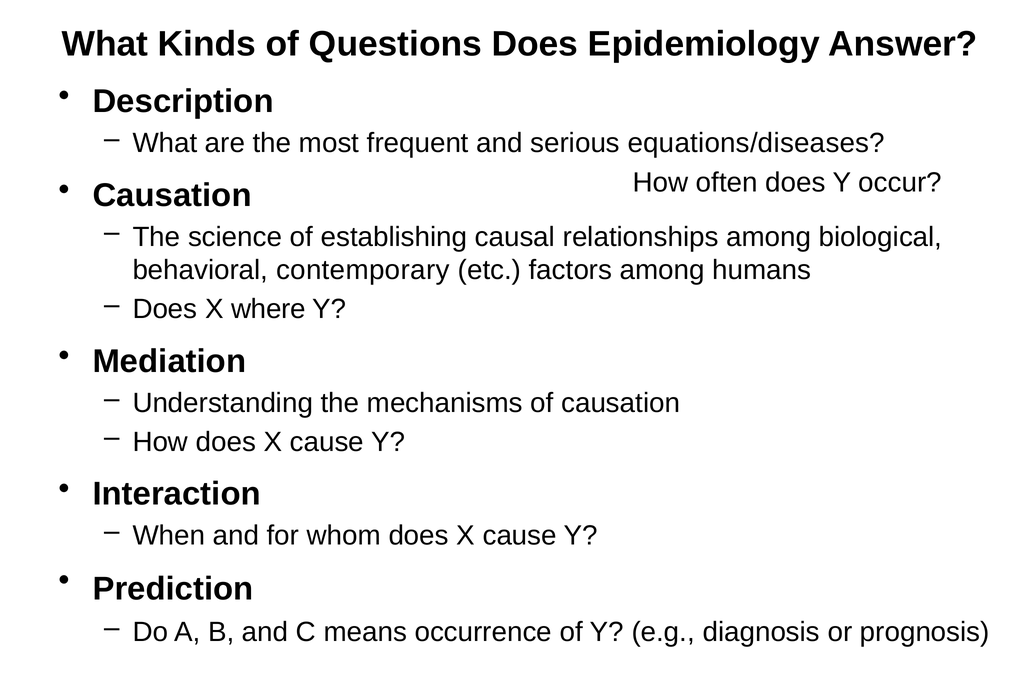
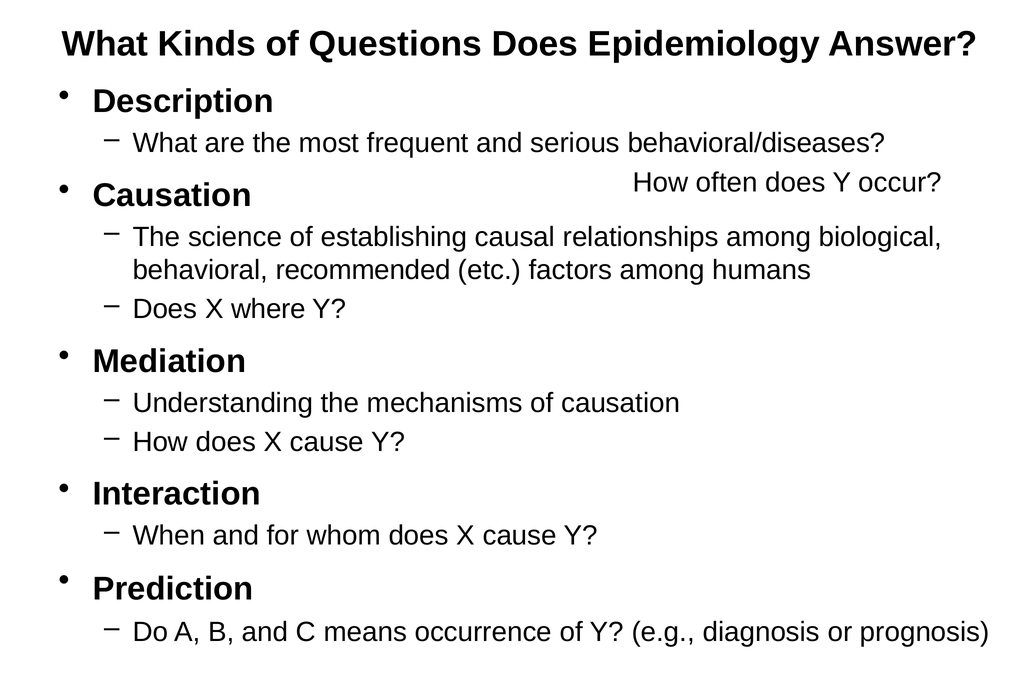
equations/diseases: equations/diseases -> behavioral/diseases (756, 143)
contemporary: contemporary -> recommended (363, 270)
